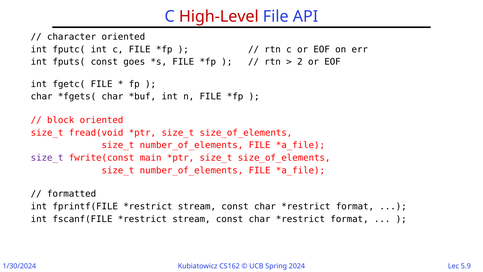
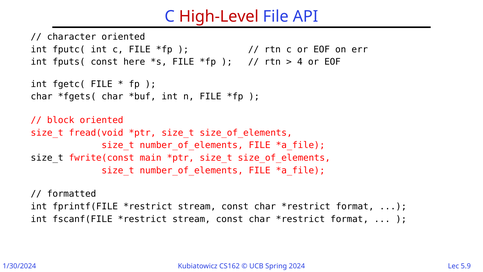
goes: goes -> here (134, 62)
2: 2 -> 4 (300, 62)
size_t colour: purple -> black (47, 158)
